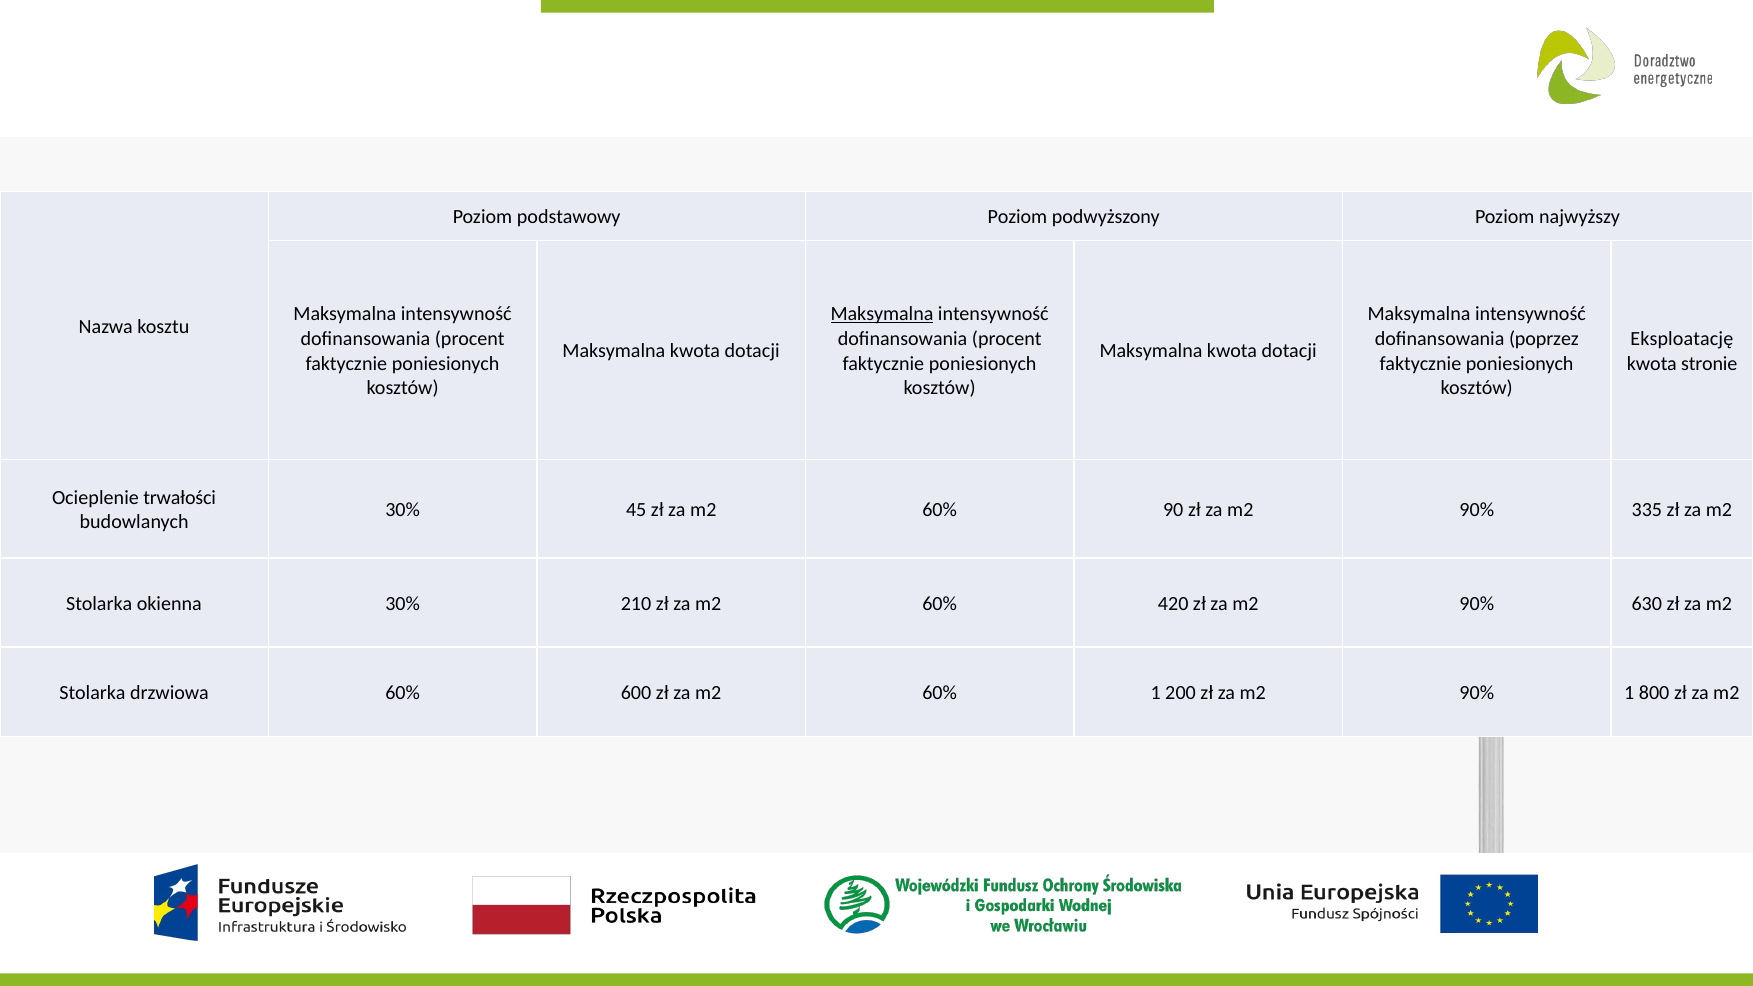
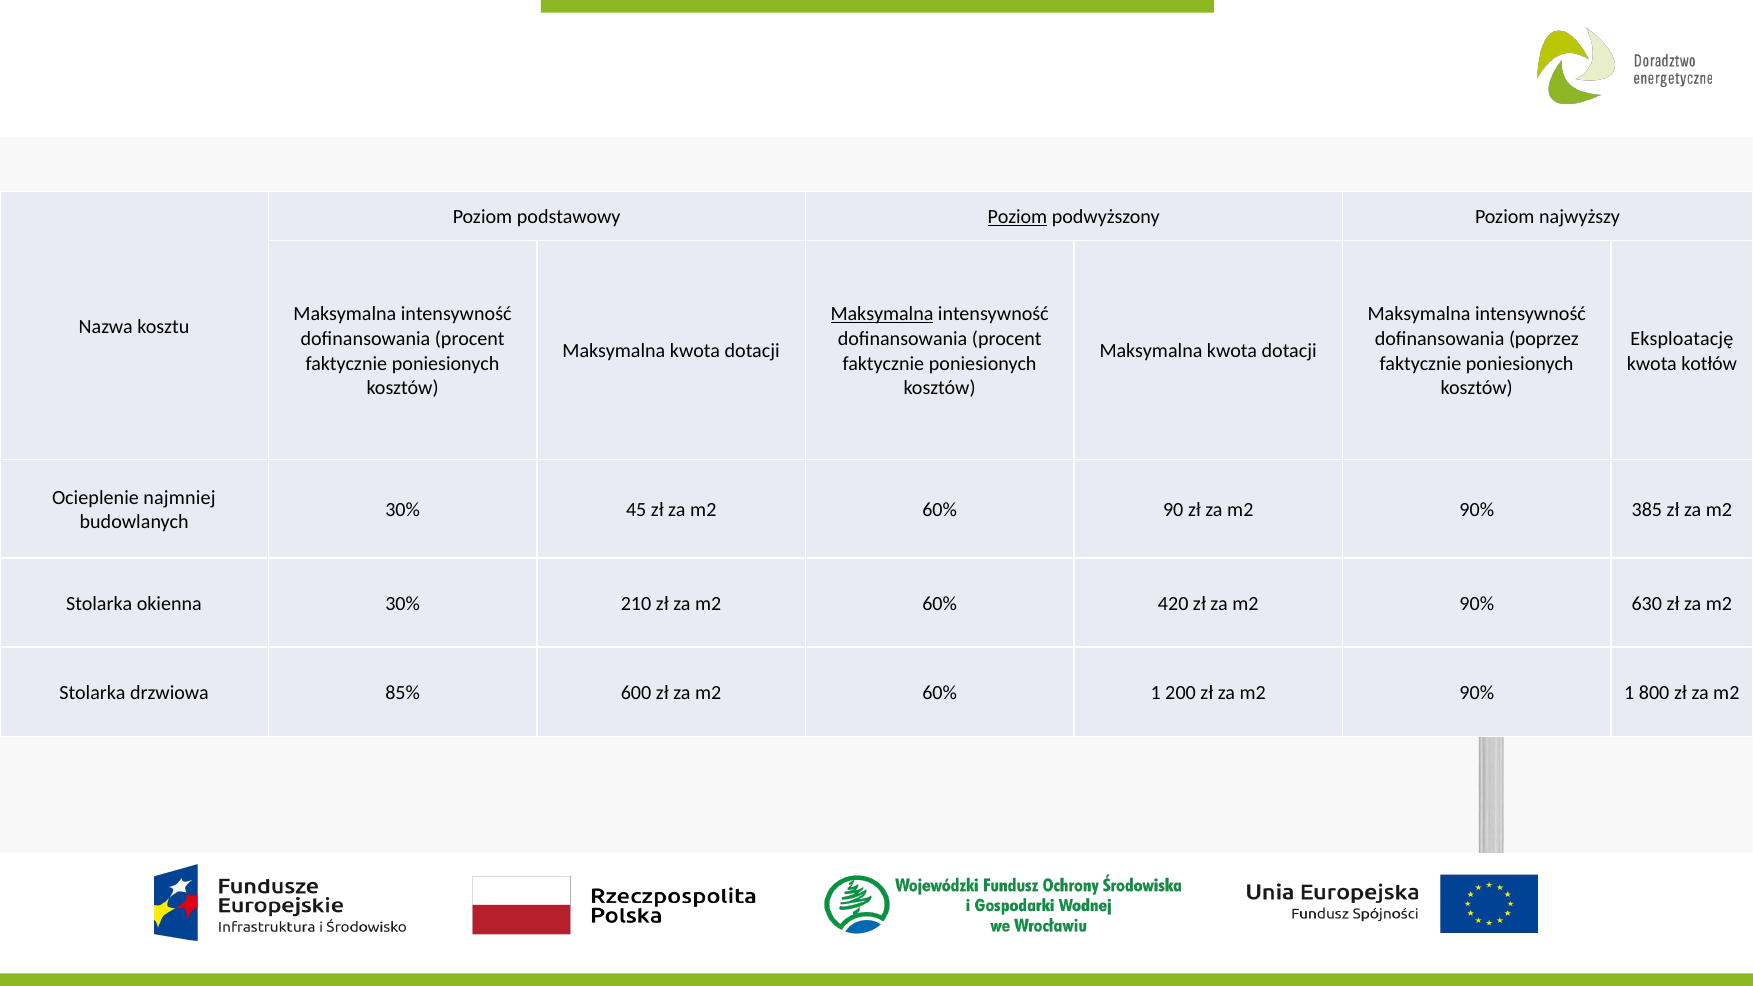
Poziom underline: none -> present (1017, 217)
stronie: stronie -> kotłów (1709, 364)
trwałości: trwałości -> najmniej (179, 498)
335: 335 -> 385 (1647, 510)
drzwiowa 60%: 60% -> 85% (403, 693)
